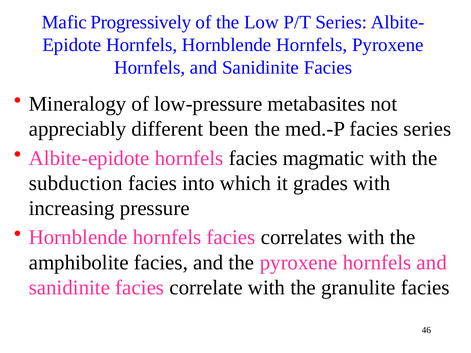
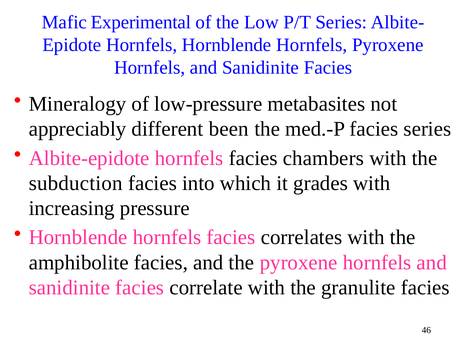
Progressively: Progressively -> Experimental (141, 22)
magmatic: magmatic -> chambers (323, 158)
